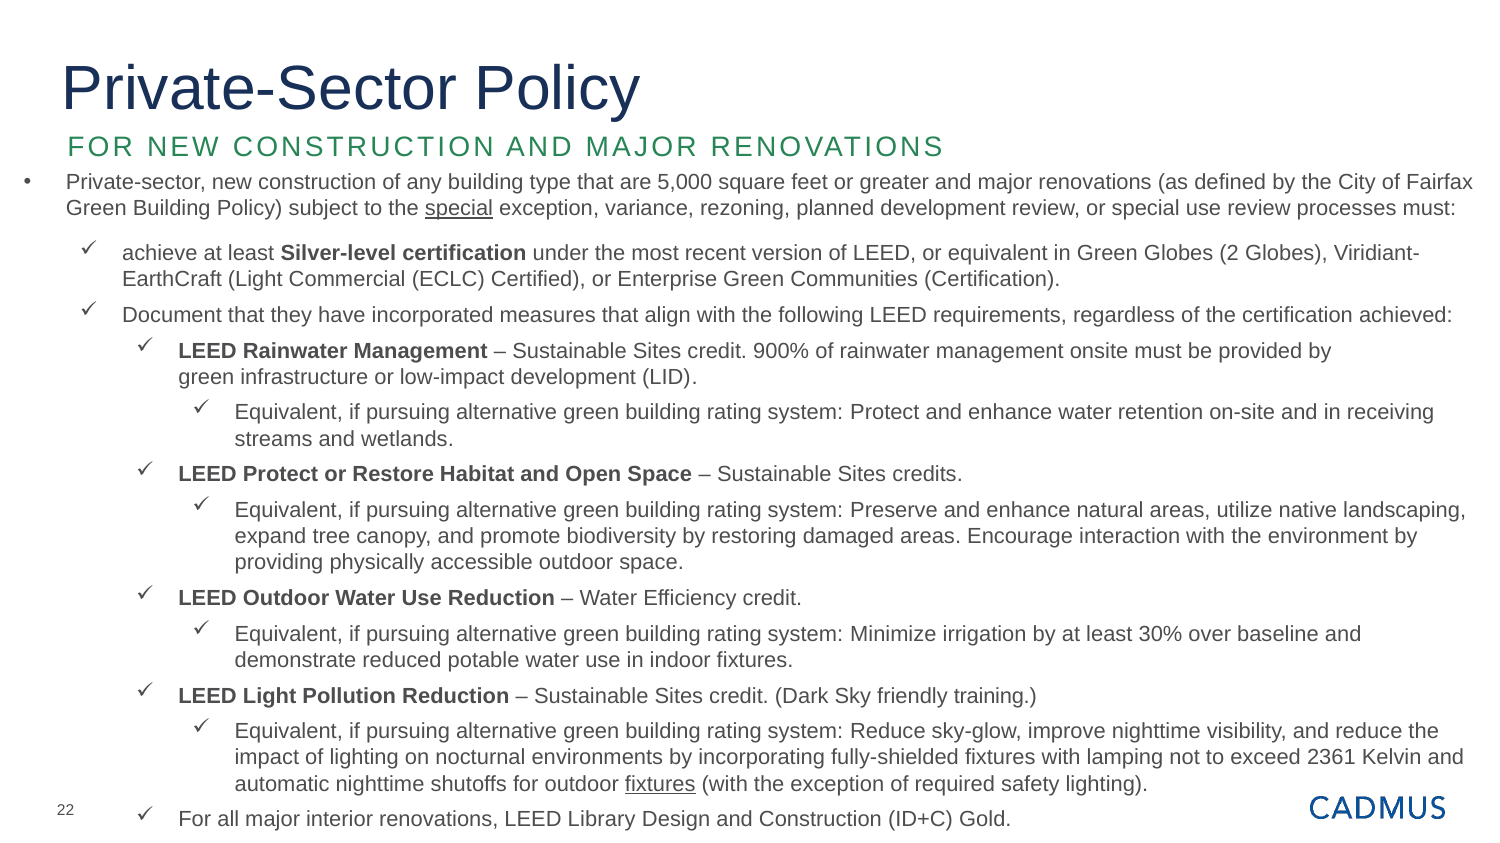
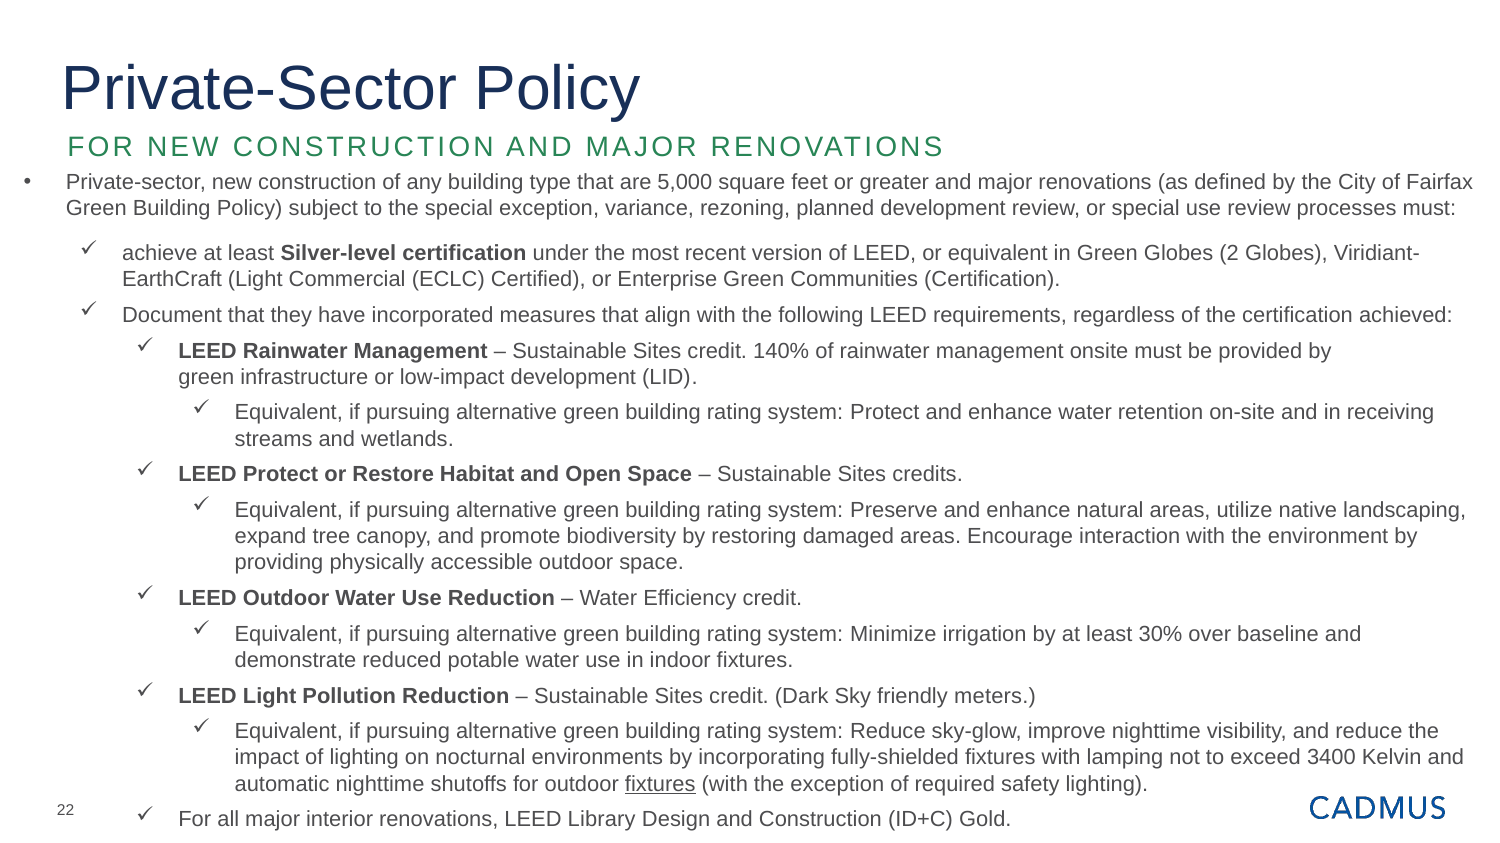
special underline: present -> none (459, 209)
900%: 900% -> 140% (781, 351)
training: training -> meters (995, 696)
2361: 2361 -> 3400 (1331, 758)
